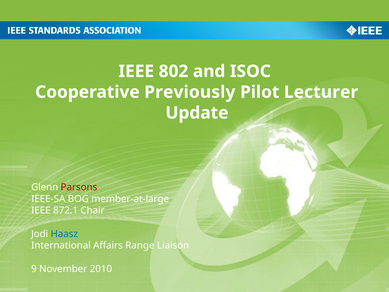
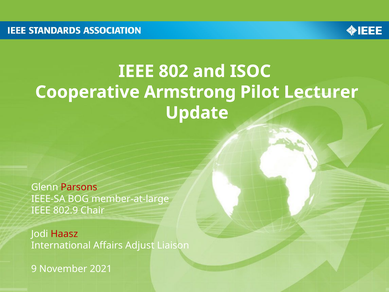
Previously: Previously -> Armstrong (190, 92)
872.1: 872.1 -> 802.9 (66, 210)
Haasz colour: blue -> red (64, 234)
Range: Range -> Adjust (140, 245)
2010: 2010 -> 2021 (101, 269)
